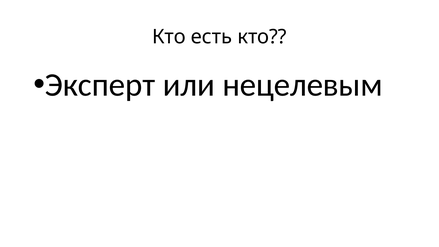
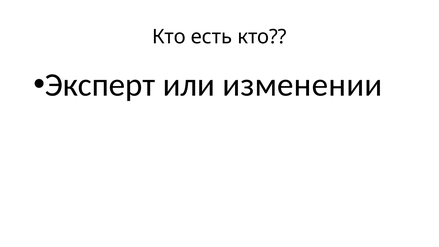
нецелевым: нецелевым -> изменении (302, 85)
